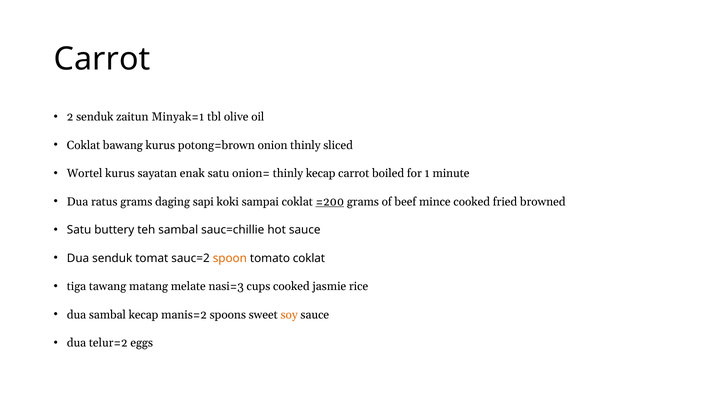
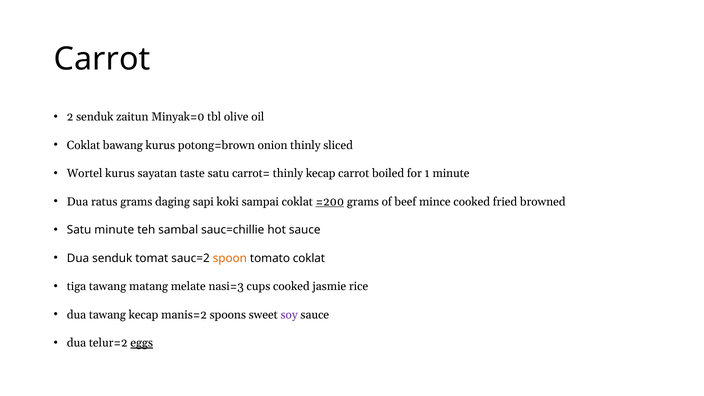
Minyak=1: Minyak=1 -> Minyak=0 (178, 117)
enak: enak -> taste (192, 173)
onion=: onion= -> carrot= (251, 173)
Satu buttery: buttery -> minute (114, 230)
dua sambal: sambal -> tawang (107, 315)
soy colour: orange -> purple (289, 315)
eggs underline: none -> present (142, 343)
